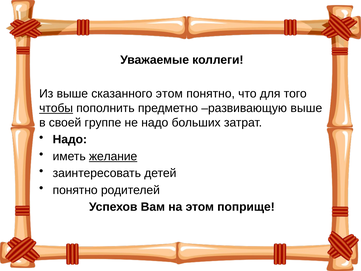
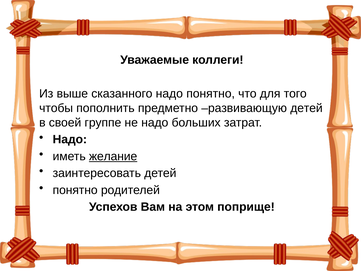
сказанного этом: этом -> надо (169, 94)
чтобы underline: present -> none (56, 108)
развивающую выше: выше -> детей (306, 108)
